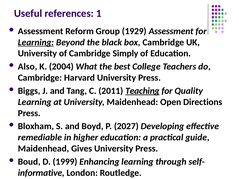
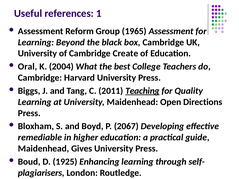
1929: 1929 -> 1965 (134, 31)
Learning underline: present -> none (36, 42)
Simply: Simply -> Create (125, 53)
Also: Also -> Oral (28, 67)
2027: 2027 -> 2067 (126, 126)
1999: 1999 -> 1925 (65, 162)
informative: informative -> plagiarisers (41, 173)
